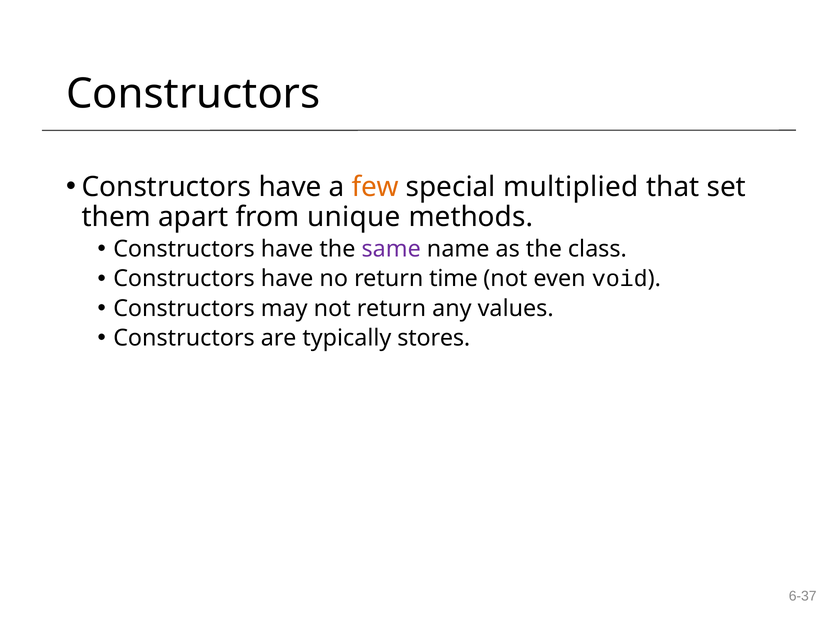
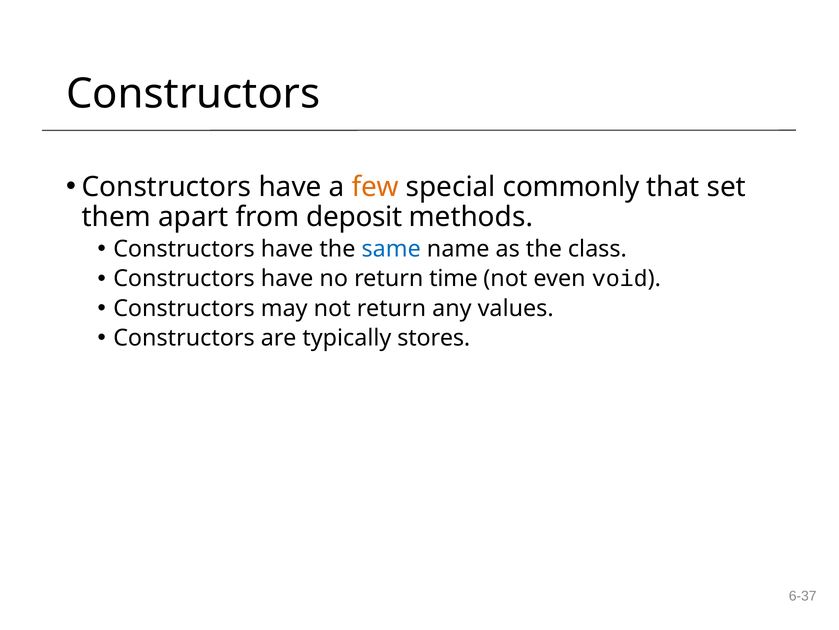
multiplied: multiplied -> commonly (571, 187)
unique: unique -> deposit (354, 217)
same colour: purple -> blue (391, 249)
